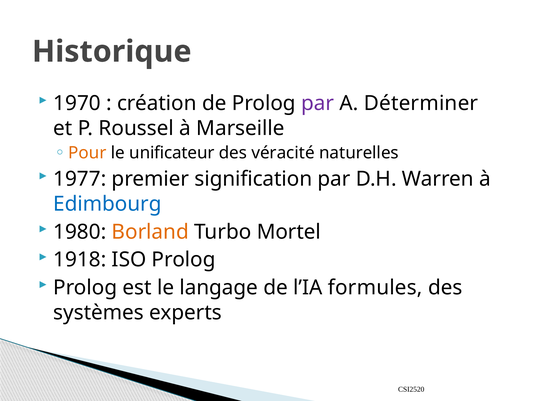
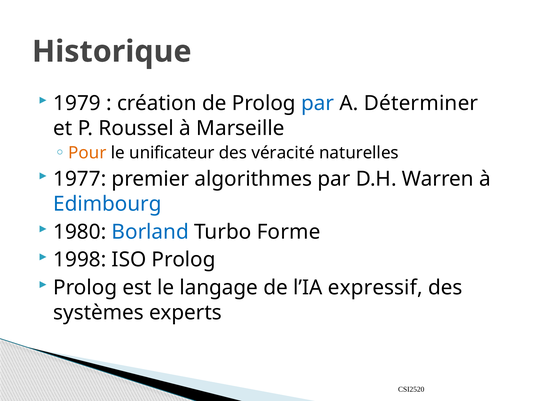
1970: 1970 -> 1979 (77, 103)
par colour: purple -> blue (318, 103)
signification: signification -> algorithmes (253, 179)
Borland colour: orange -> blue (150, 232)
Mortel: Mortel -> Forme (289, 232)
1918: 1918 -> 1998 (80, 259)
formules: formules -> expressif (375, 287)
